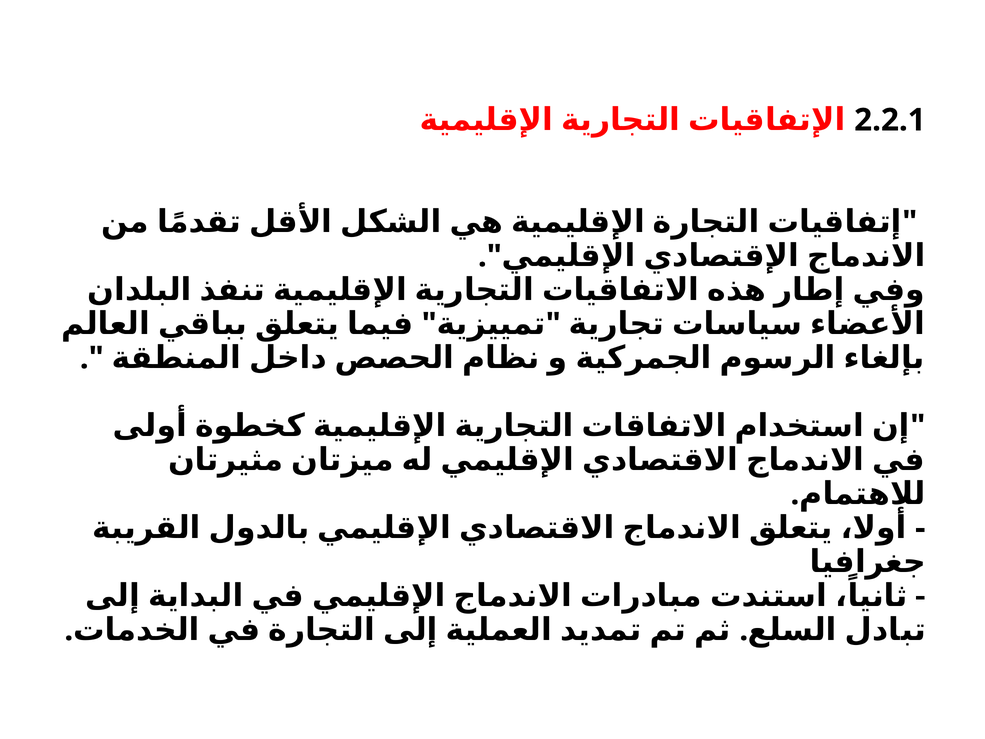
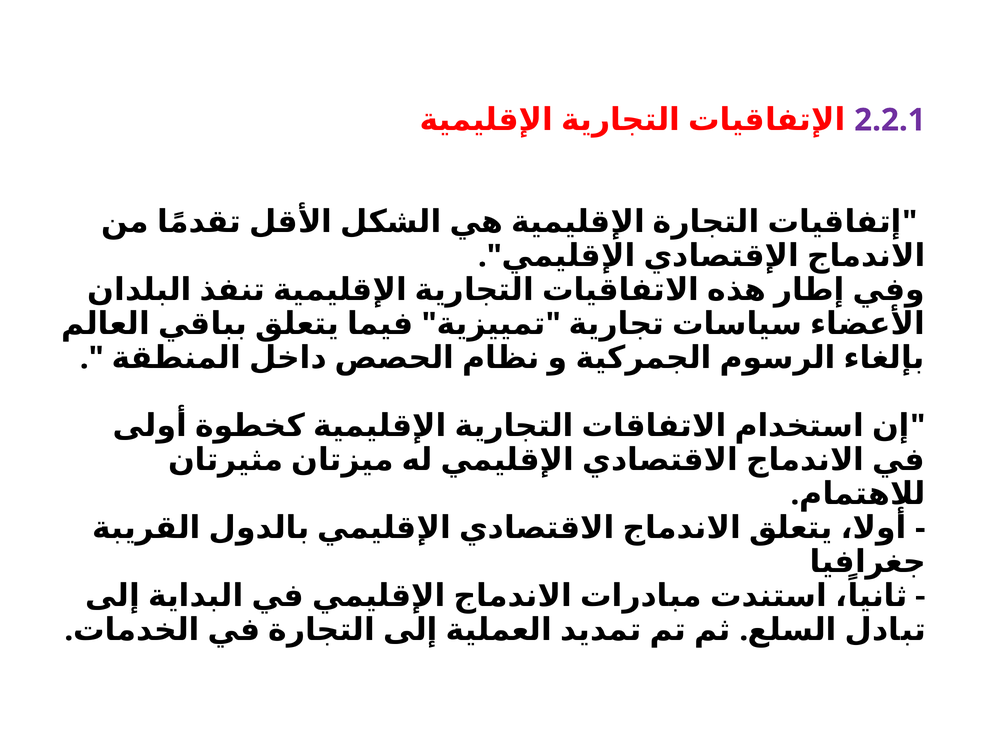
2.2.1 colour: black -> purple (890, 120)
